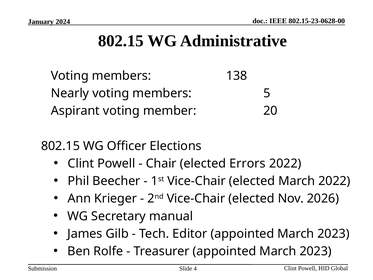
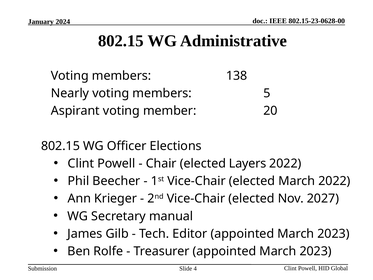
Errors: Errors -> Layers (248, 163)
2026: 2026 -> 2027 (323, 198)
